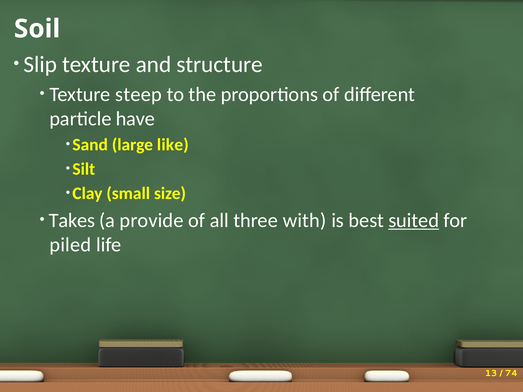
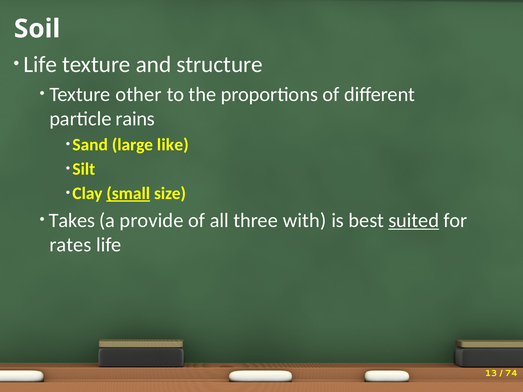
Slip: Slip -> Life (40, 64)
steep: steep -> other (139, 94)
have: have -> rains (135, 119)
small underline: none -> present (128, 194)
piled: piled -> rates (70, 245)
